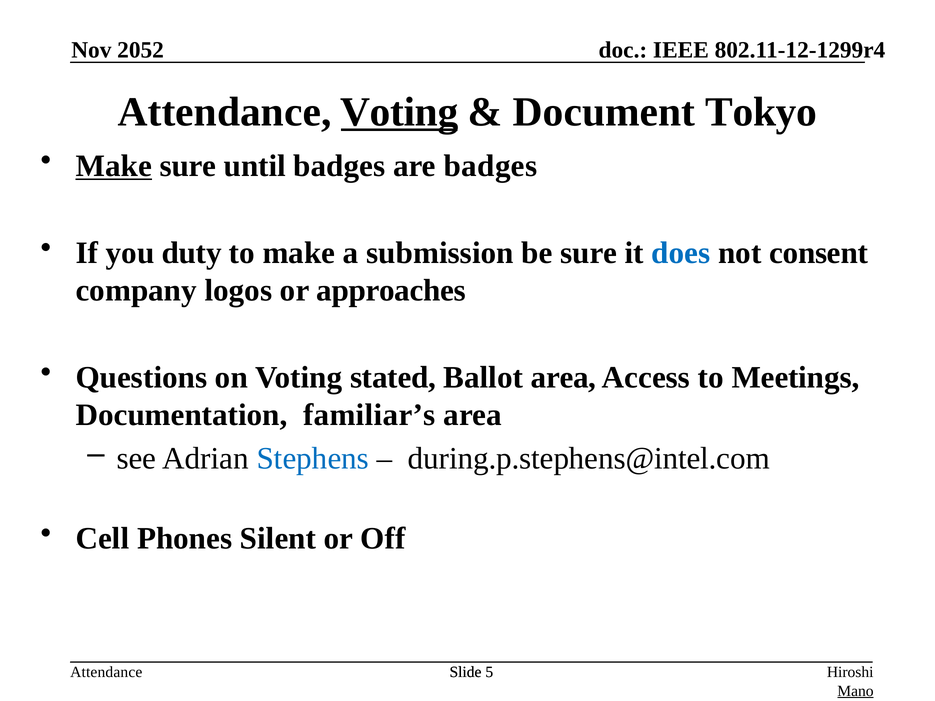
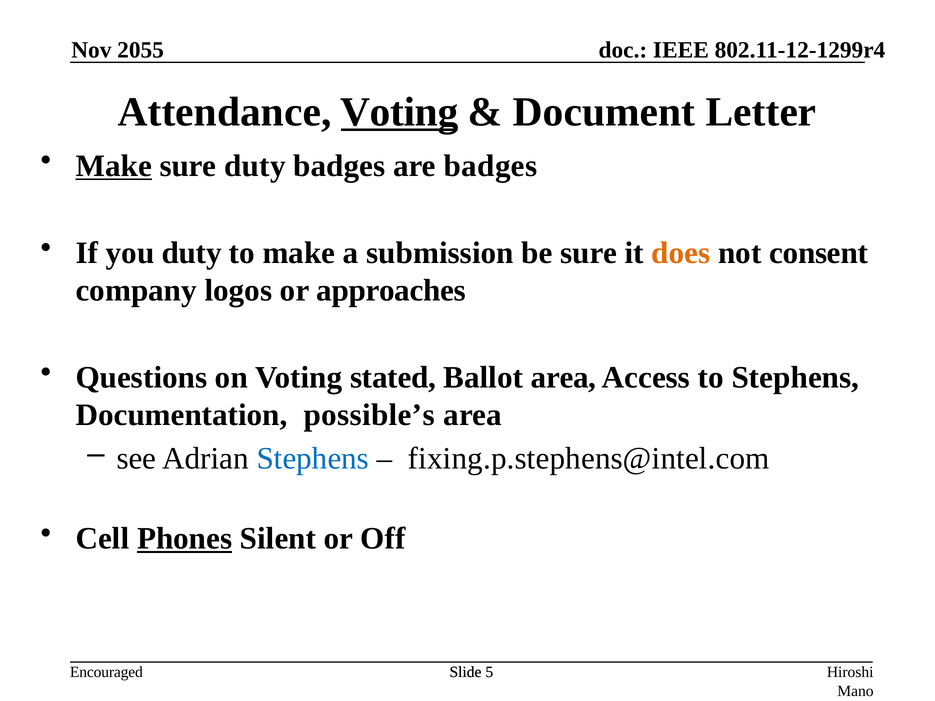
2052: 2052 -> 2055 (141, 50)
Tokyo: Tokyo -> Letter (761, 112)
sure until: until -> duty (255, 166)
does colour: blue -> orange (681, 253)
to Meetings: Meetings -> Stephens (795, 378)
familiar’s: familiar’s -> possible’s (369, 415)
during.p.stephens@intel.com: during.p.stephens@intel.com -> fixing.p.stephens@intel.com (589, 459)
Phones underline: none -> present (185, 539)
Attendance: Attendance -> Encouraged (106, 673)
Mano underline: present -> none (855, 691)
